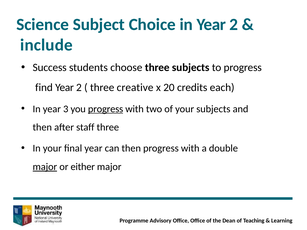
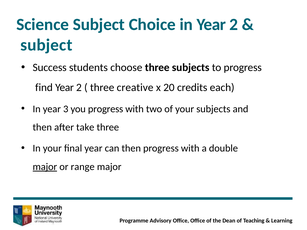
include: include -> subject (46, 45)
progress underline: present -> none (106, 109)
staff: staff -> take (85, 127)
either: either -> range (83, 167)
